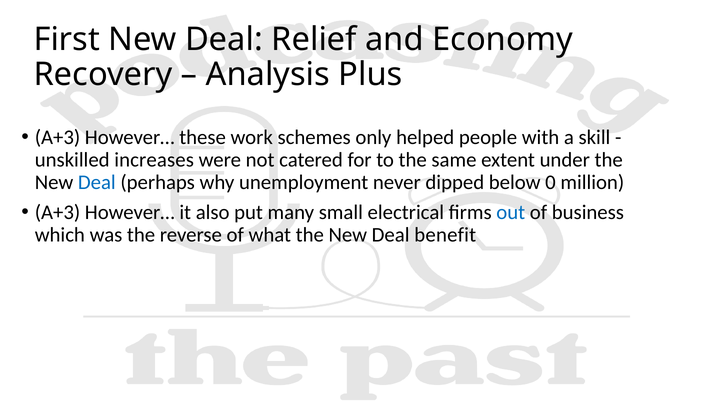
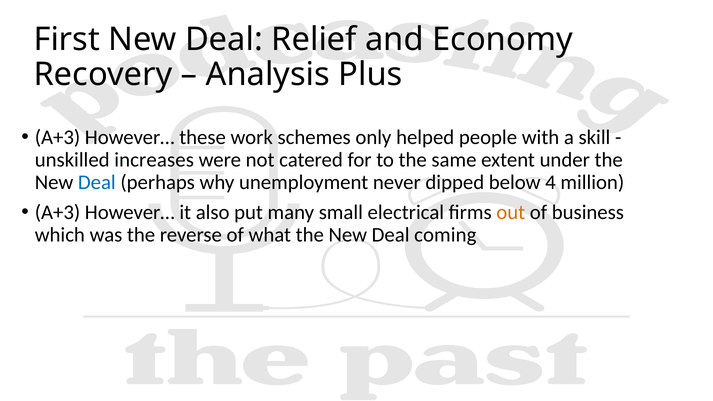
0: 0 -> 4 (550, 182)
out colour: blue -> orange (511, 212)
benefit: benefit -> coming (445, 235)
